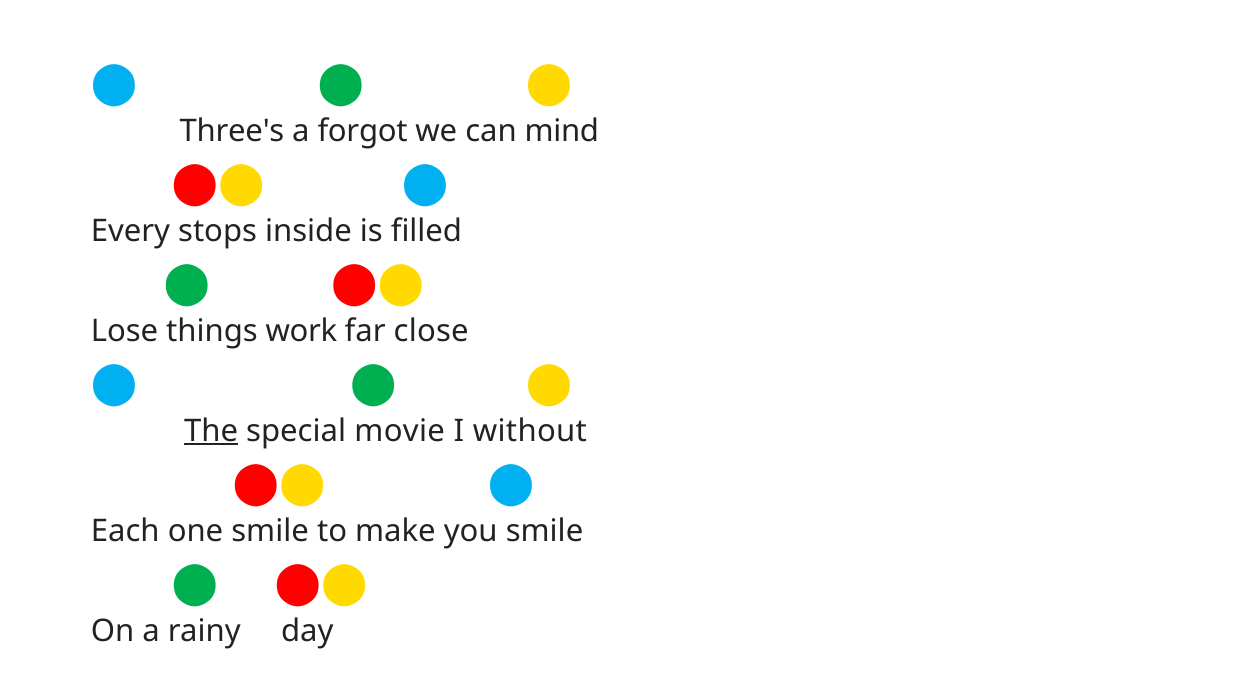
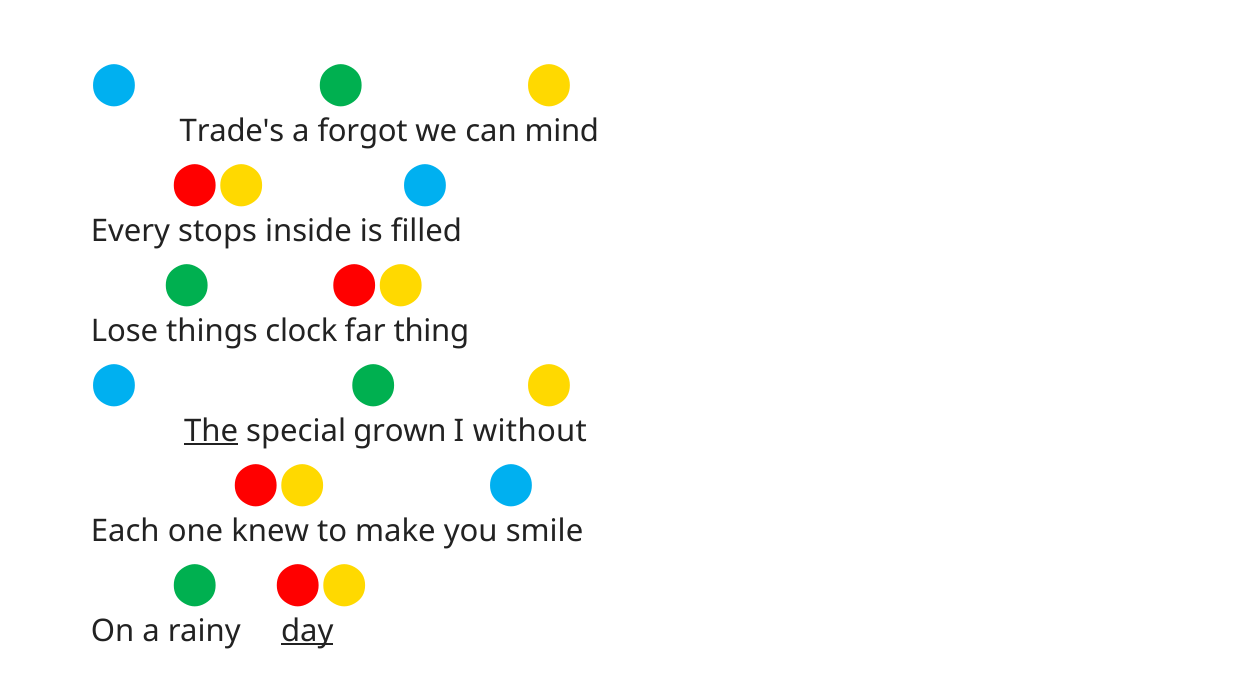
Three's: Three's -> Trade's (232, 131)
work: work -> clock (301, 331)
close: close -> thing (431, 331)
movie: movie -> grown (400, 431)
one smile: smile -> knew (270, 531)
day underline: none -> present (307, 631)
